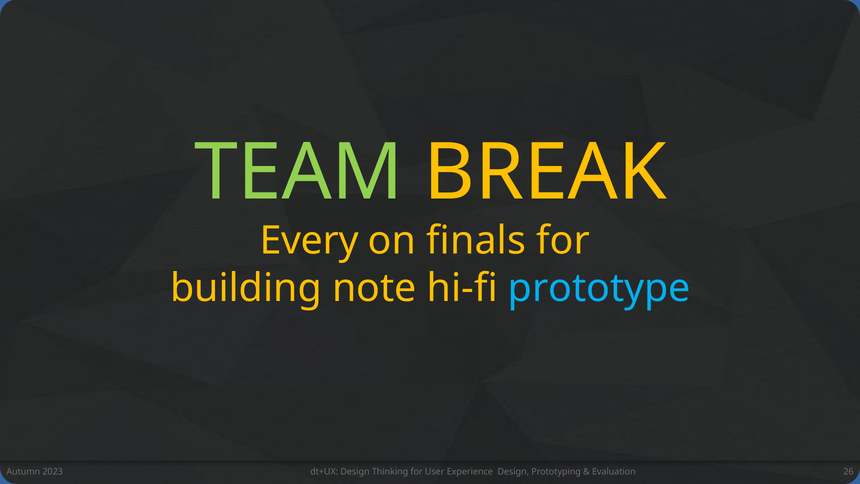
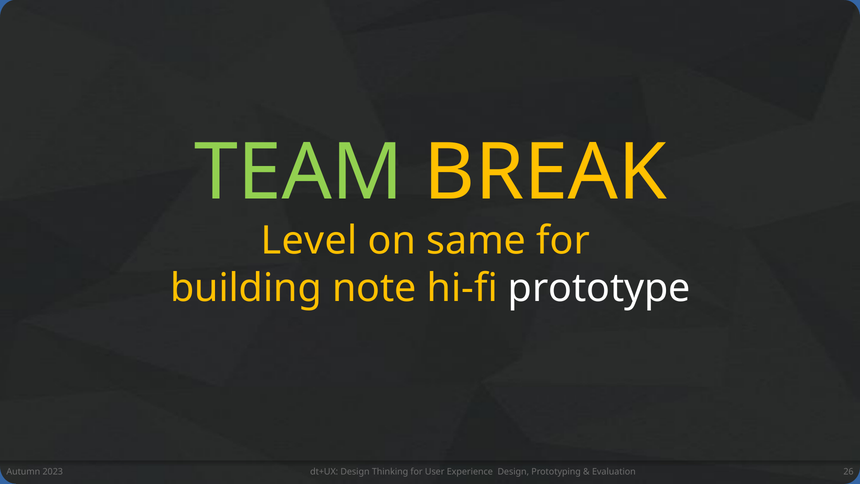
Every: Every -> Level (309, 241)
finals: finals -> same (476, 241)
prototype colour: light blue -> white (599, 288)
